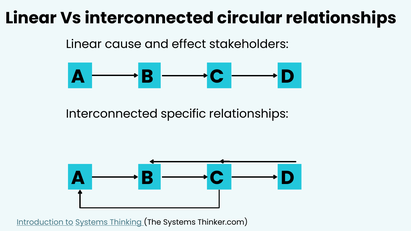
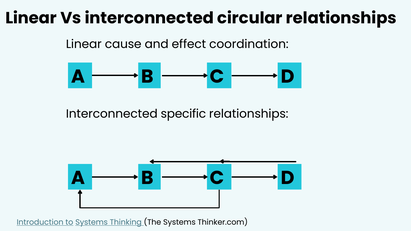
stakeholders: stakeholders -> coordination (249, 44)
